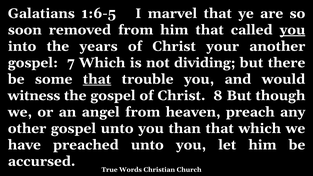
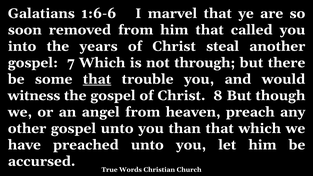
1:6-5: 1:6-5 -> 1:6-6 (99, 13)
you underline: present -> none (292, 30)
your: your -> steal (223, 46)
dividing: dividing -> through (205, 63)
